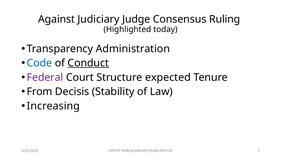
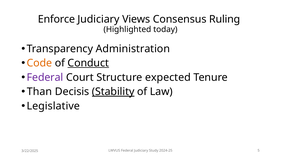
Against: Against -> Enforce (56, 19)
Judge: Judge -> Views (136, 19)
Code colour: blue -> orange (39, 63)
From: From -> Than (39, 92)
Stability underline: none -> present (113, 92)
Increasing: Increasing -> Legislative (53, 106)
